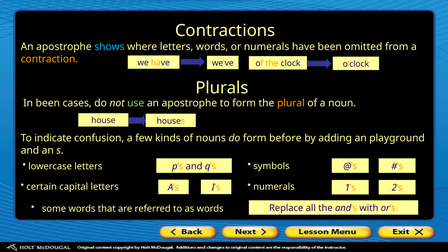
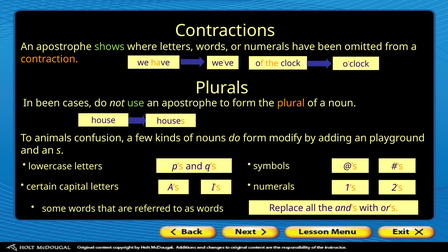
shows colour: light blue -> light green (109, 47)
indicate: indicate -> animals (53, 138)
before: before -> modify (285, 138)
